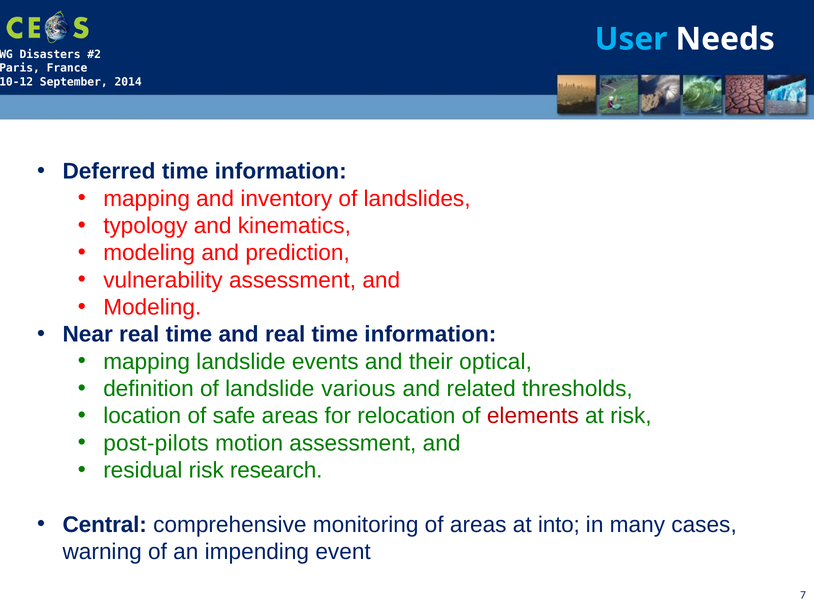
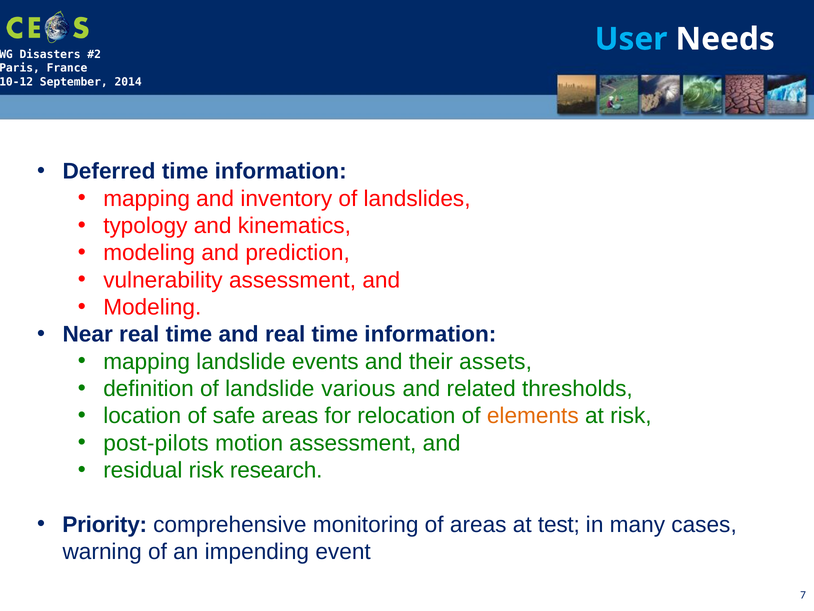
optical: optical -> assets (496, 361)
elements colour: red -> orange (533, 416)
Central: Central -> Priority (105, 524)
into: into -> test (559, 524)
